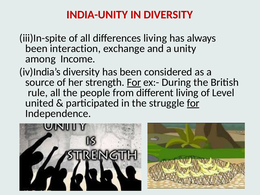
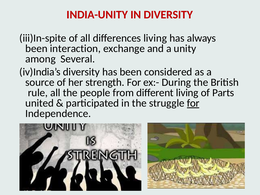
Income: Income -> Several (78, 59)
For underline: present -> none (134, 82)
Level: Level -> Parts (223, 93)
